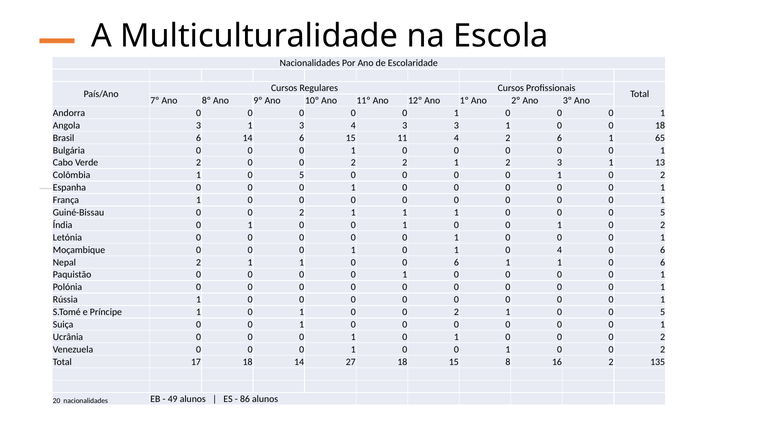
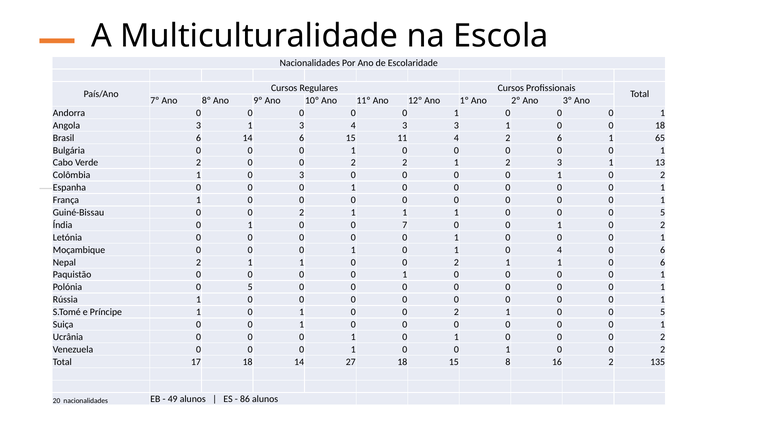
1 0 5: 5 -> 3 (302, 175)
1: 1 -> 7 (405, 225)
6: 6 -> 2 (456, 262)
Polónia 0 0: 0 -> 5 (250, 287)
